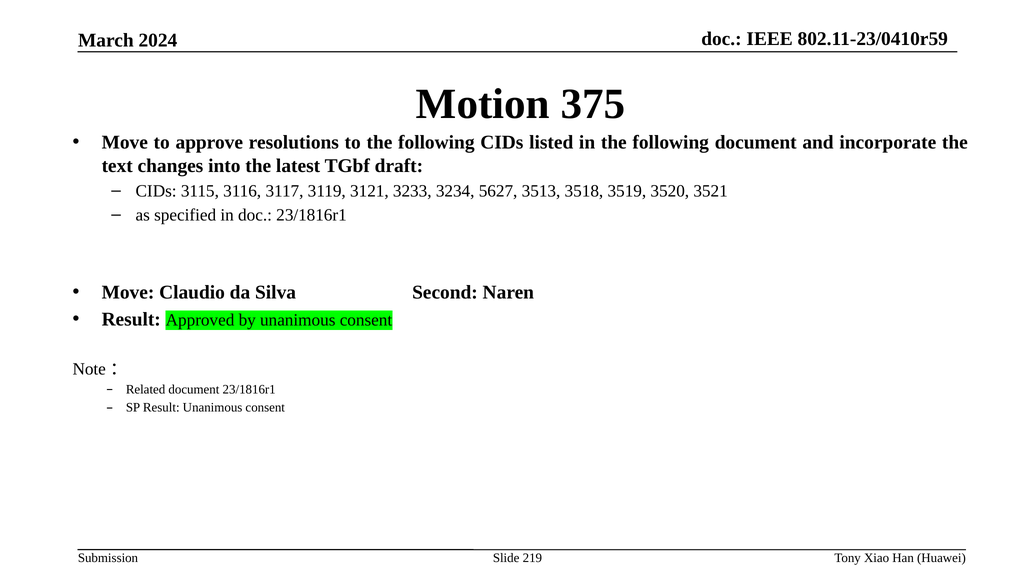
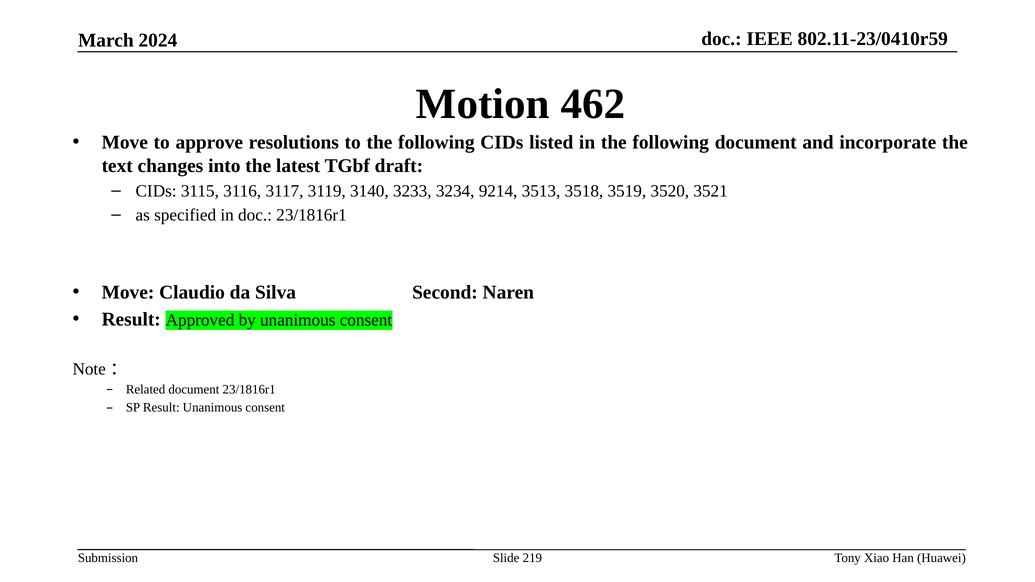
375: 375 -> 462 (593, 104)
3121: 3121 -> 3140 (369, 191)
5627: 5627 -> 9214 (498, 191)
